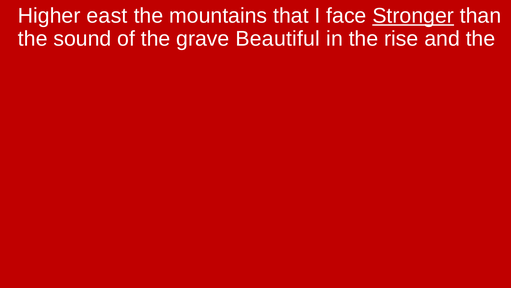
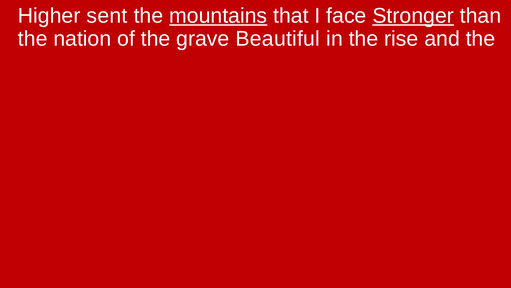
east: east -> sent (107, 16)
mountains underline: none -> present (218, 16)
sound: sound -> nation (82, 39)
